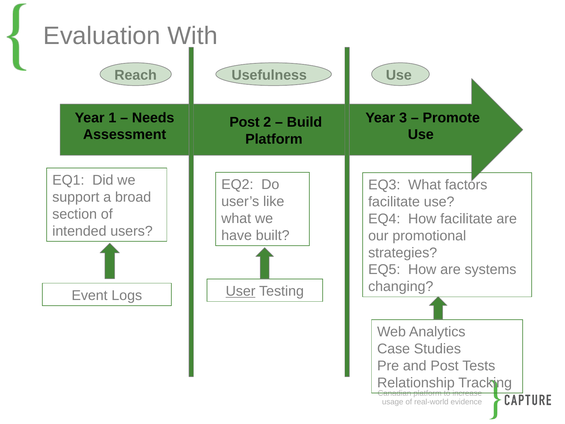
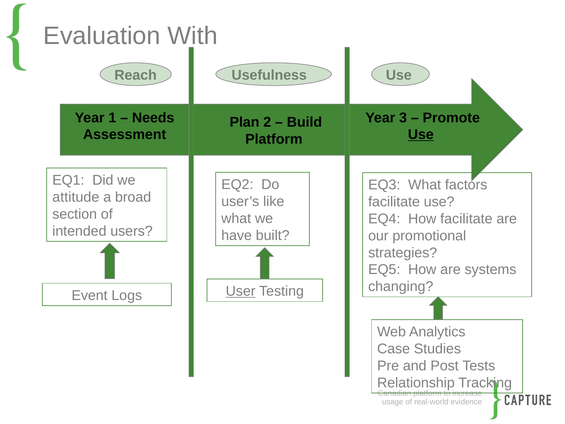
Post: Post -> Plan (244, 122)
Use underline: none -> present (421, 135)
support: support -> attitude (76, 197)
